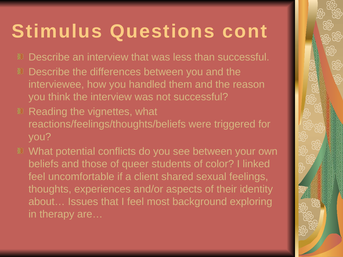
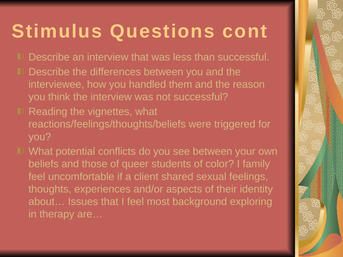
linked: linked -> family (256, 164)
